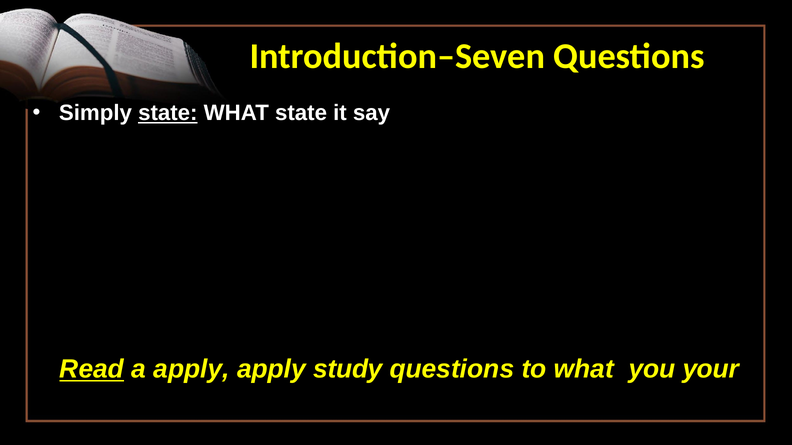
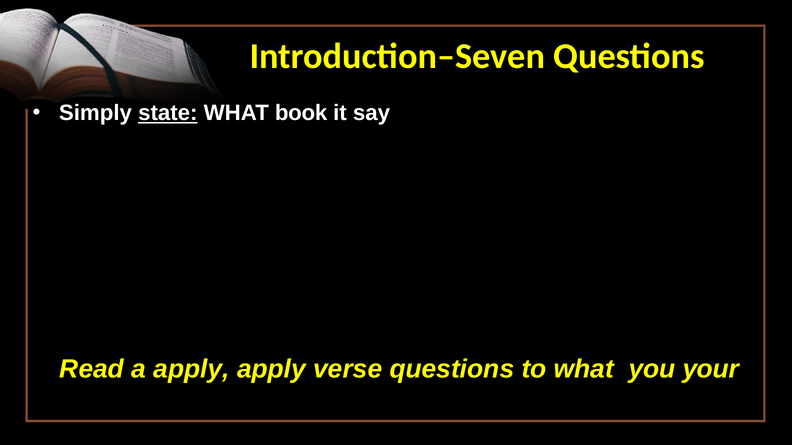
WHAT state: state -> book (301, 113)
Read underline: present -> none (92, 370)
study: study -> verse (348, 370)
